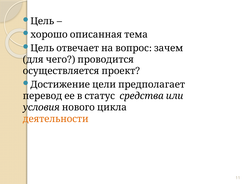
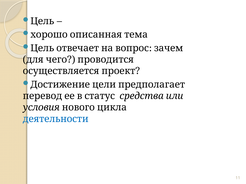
деятельности colour: orange -> blue (56, 119)
